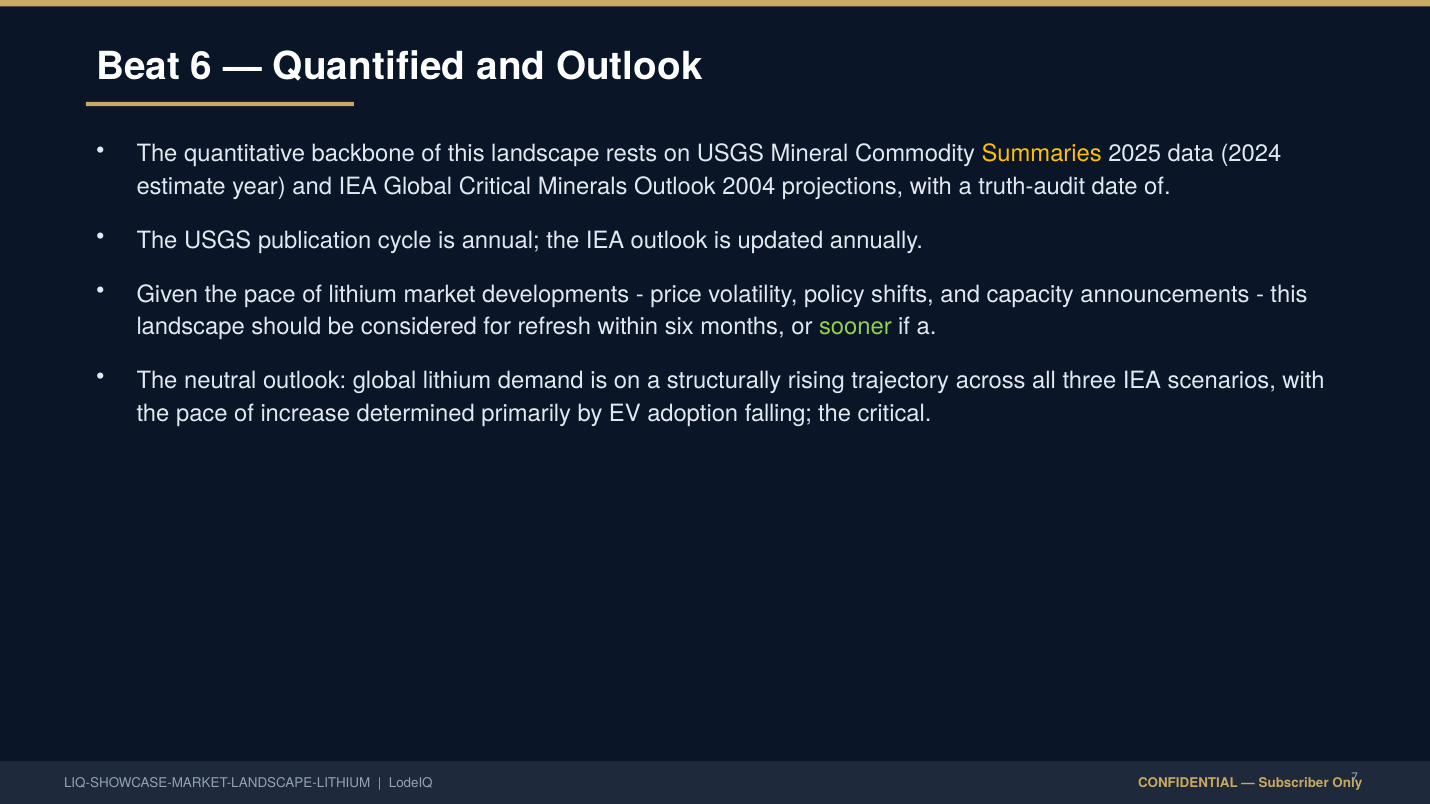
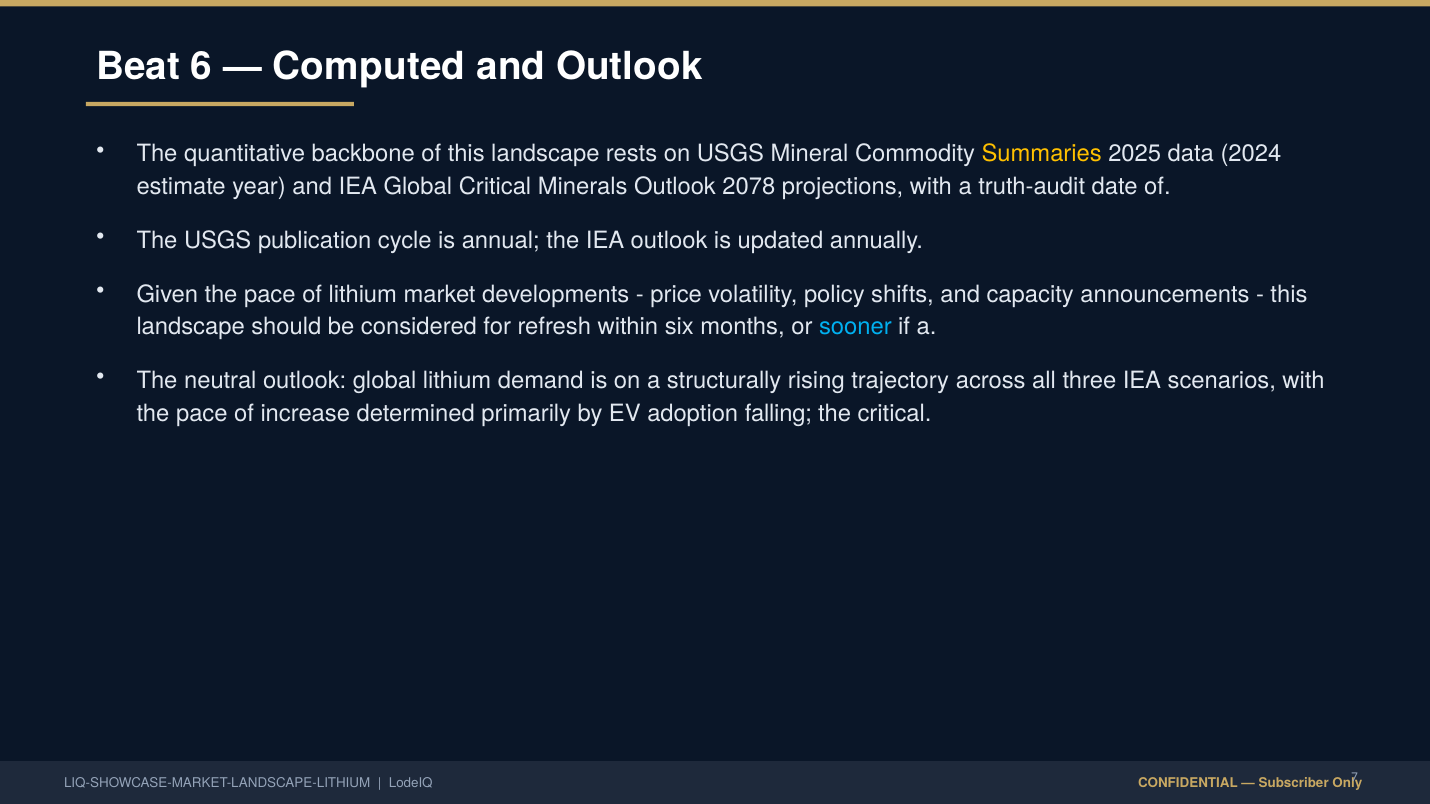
Quantified: Quantified -> Computed (369, 67)
2004: 2004 -> 2078 (749, 187)
sooner colour: light green -> light blue (855, 327)
